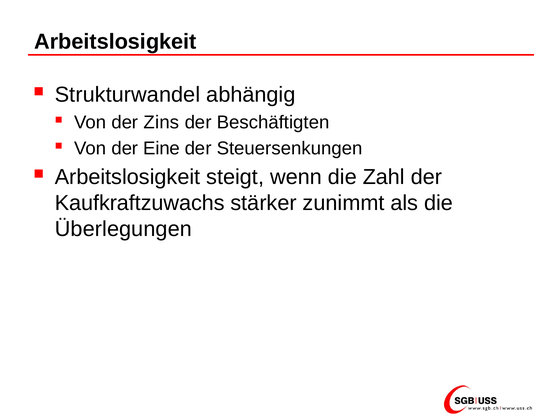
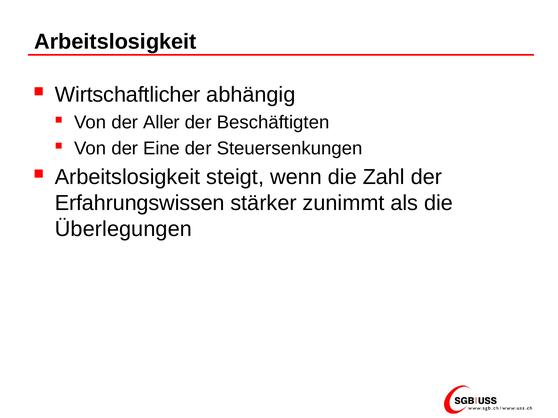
Strukturwandel: Strukturwandel -> Wirtschaftlicher (128, 95)
Zins: Zins -> Aller (162, 122)
Kaufkraftzuwachs: Kaufkraftzuwachs -> Erfahrungswissen (140, 203)
